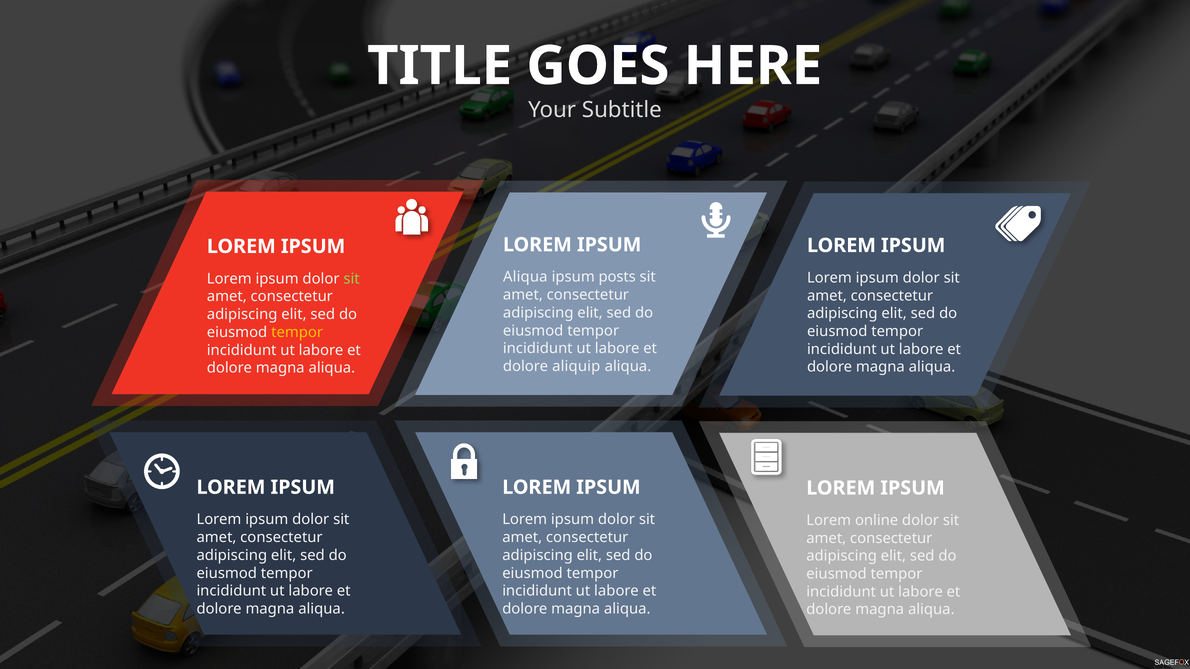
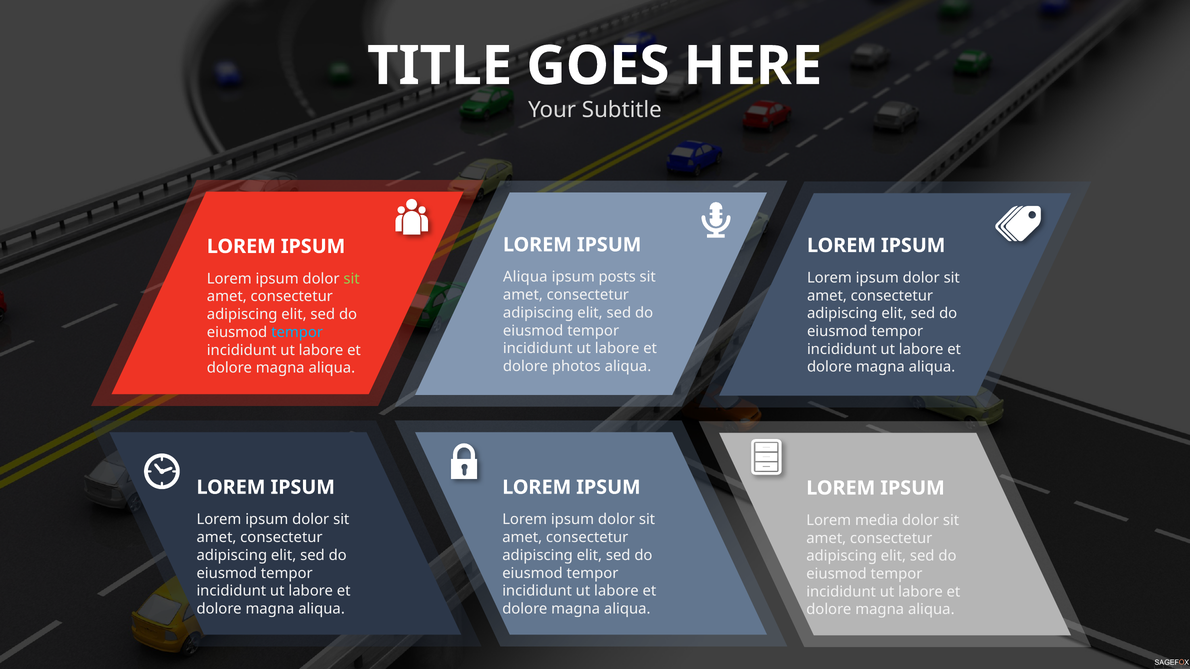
tempor colour: yellow -> light blue (297, 332)
aliquip: aliquip -> photos (576, 366)
online: online -> media (877, 521)
